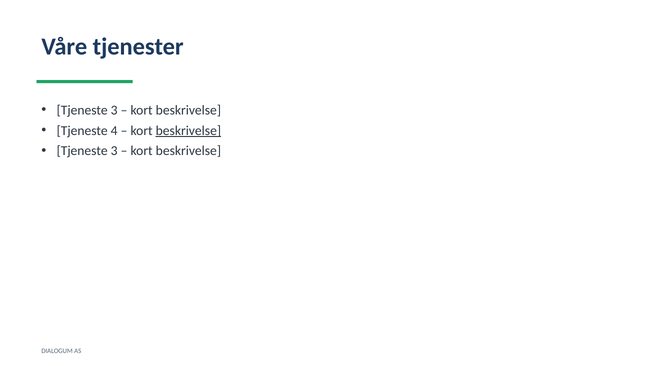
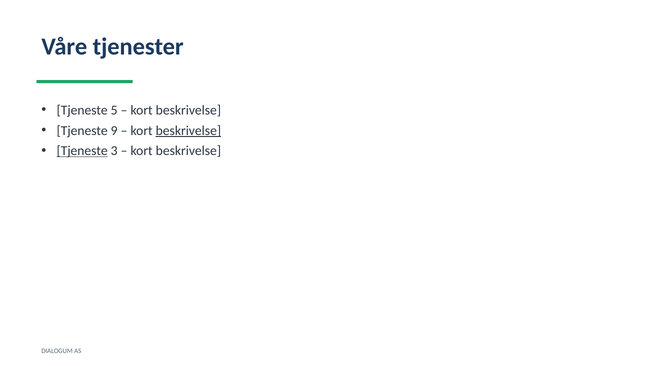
3: 3 -> 5 (114, 110)
4: 4 -> 9 (114, 131)
Tjeneste underline: none -> present (82, 151)
